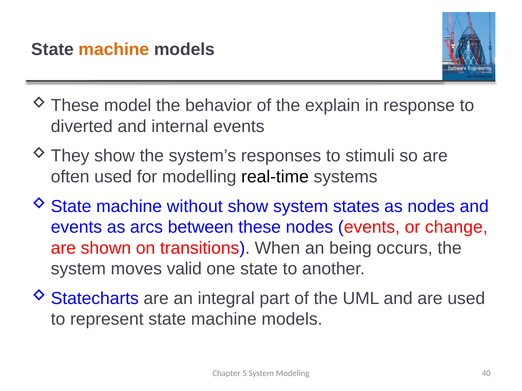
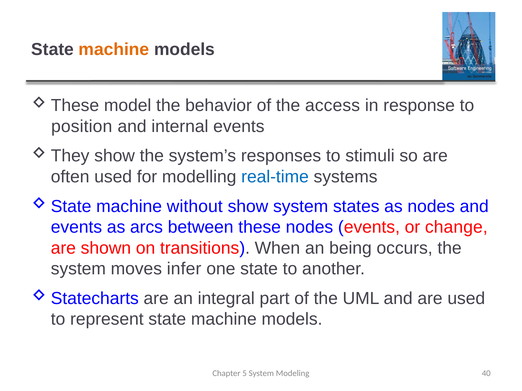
explain: explain -> access (333, 106)
diverted: diverted -> position (82, 126)
real-time colour: black -> blue (275, 177)
valid: valid -> infer (184, 269)
